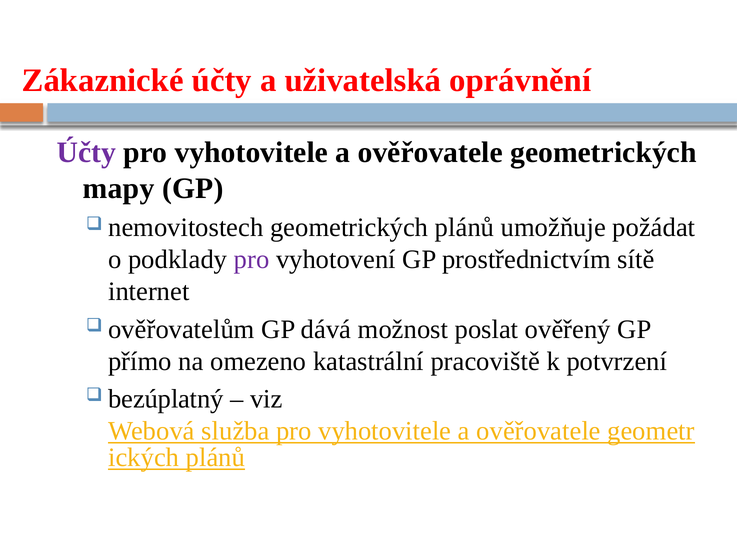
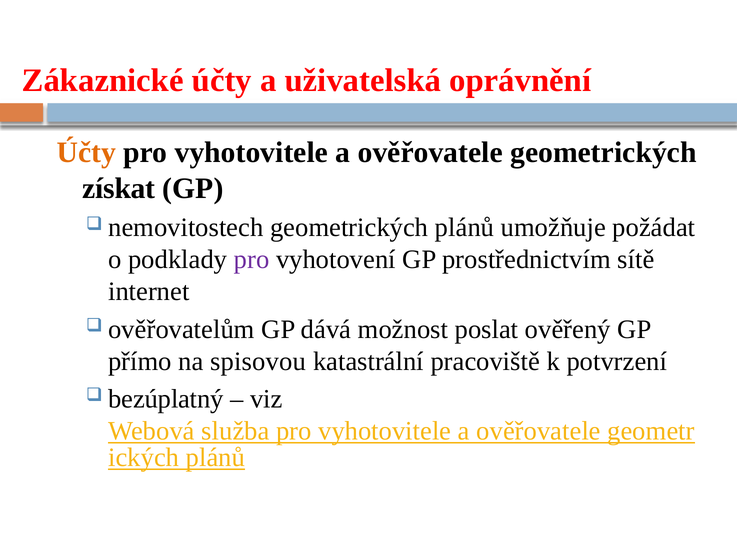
Účty colour: purple -> orange (86, 153)
mapy: mapy -> získat (119, 188)
omezeno: omezeno -> spisovou (258, 361)
